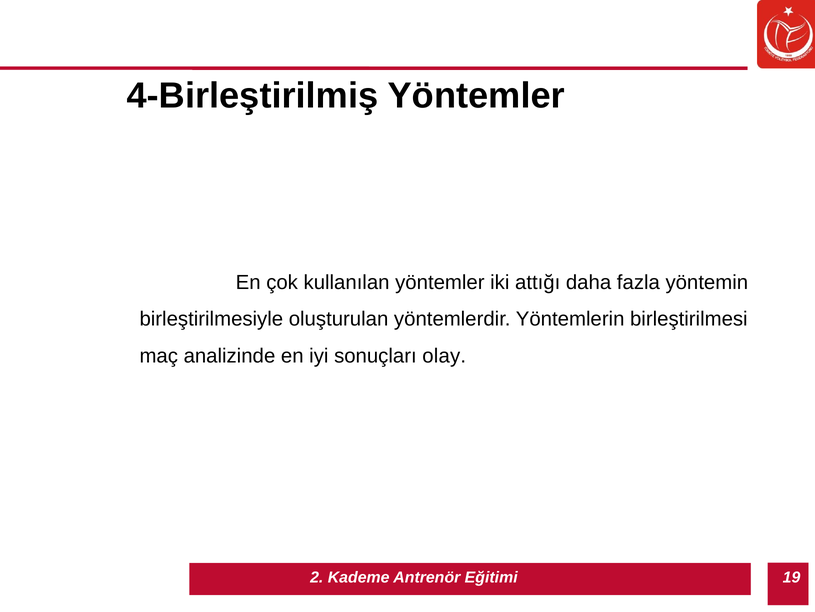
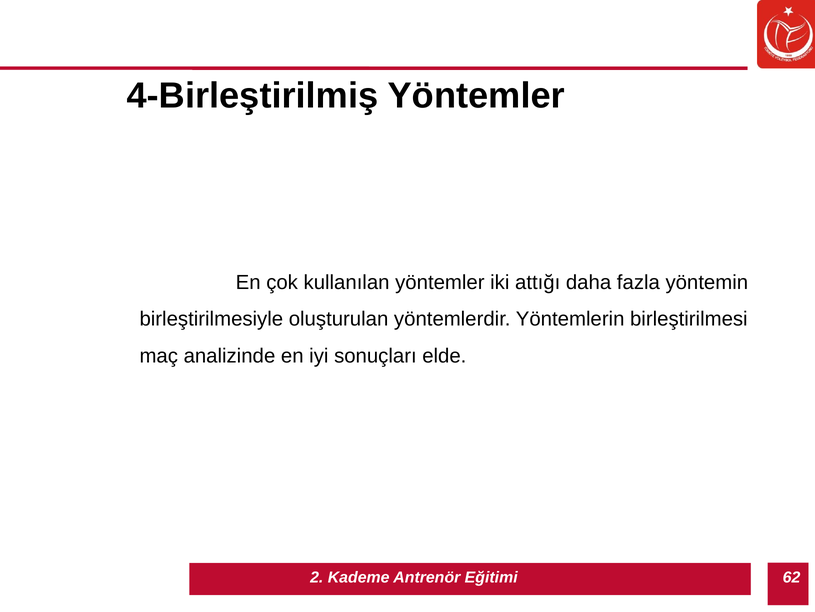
olay: olay -> elde (444, 355)
19: 19 -> 62 (792, 577)
